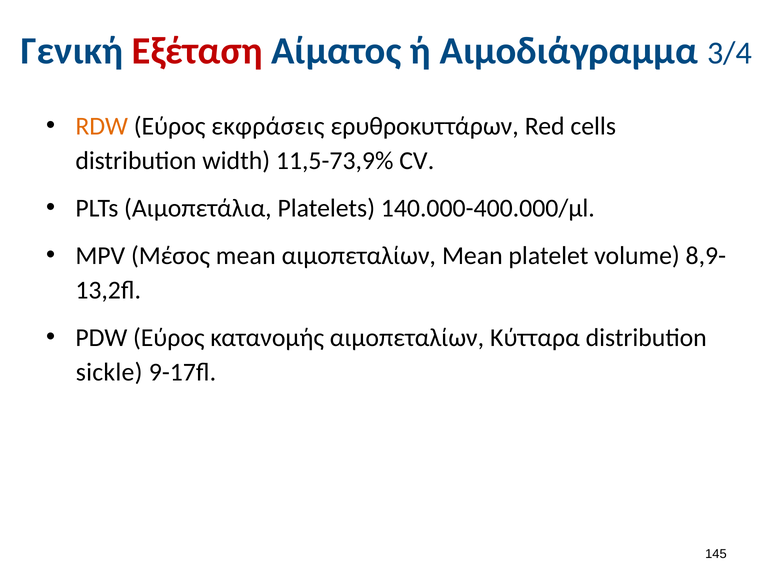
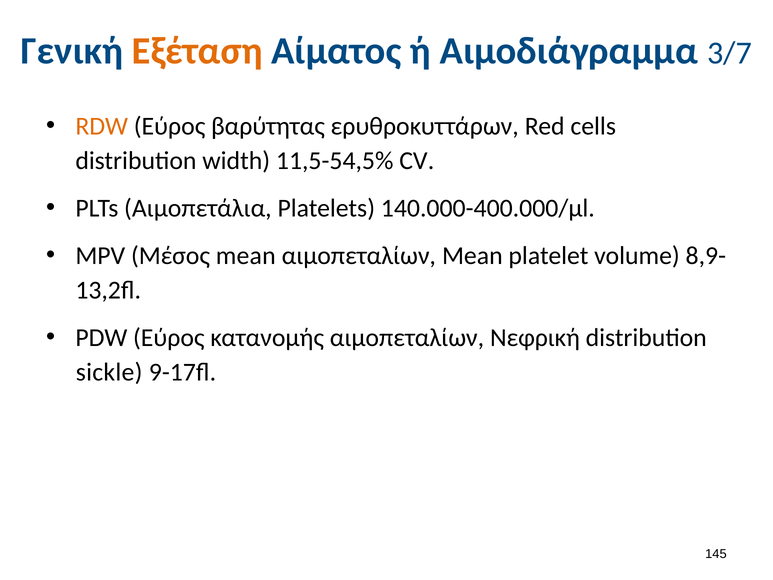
Εξέταση colour: red -> orange (197, 51)
3/4: 3/4 -> 3/7 (730, 53)
εκφράσεις: εκφράσεις -> βαρύτητας (268, 126)
11,5-73,9%: 11,5-73,9% -> 11,5-54,5% (335, 161)
Κύτταρα: Κύτταρα -> Νεφρική (535, 338)
